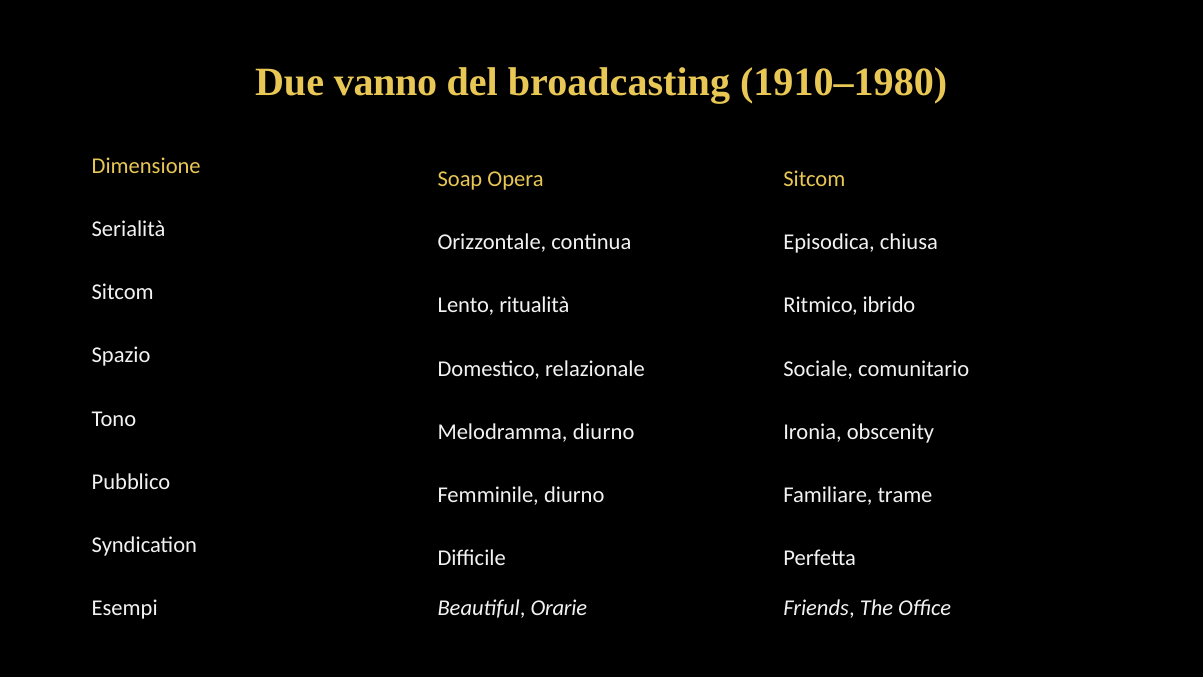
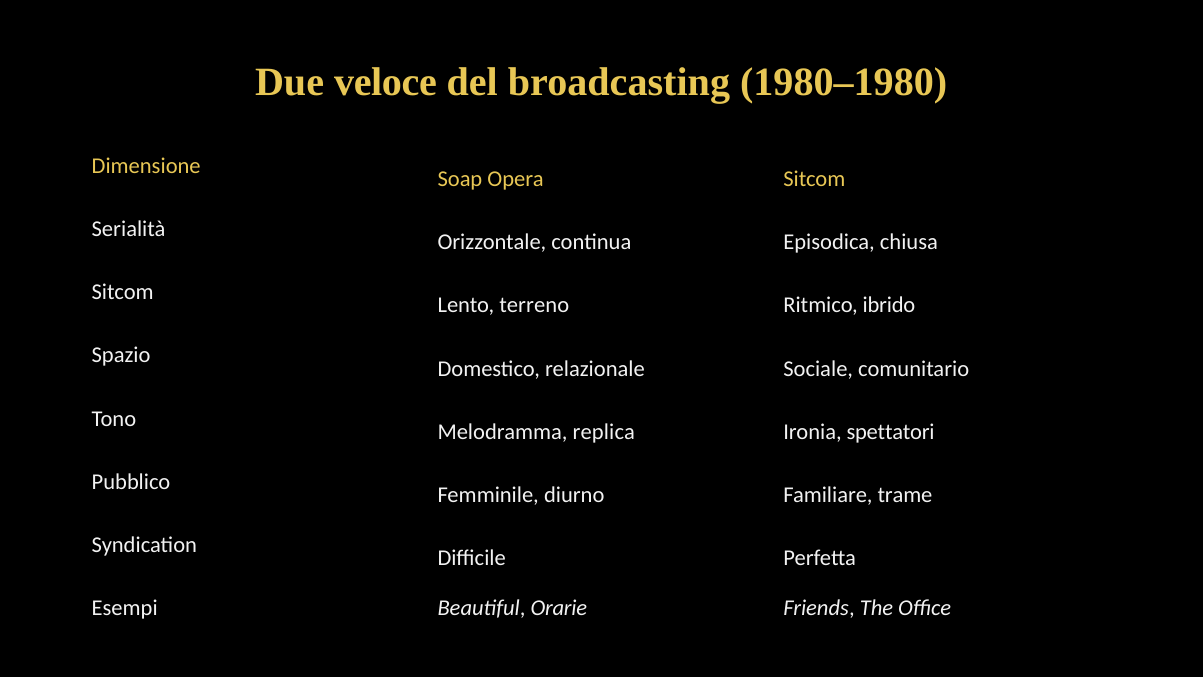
vanno: vanno -> veloce (385, 83)
1910–1980: 1910–1980 -> 1980–1980 (844, 83)
ritualità: ritualità -> terreno (534, 305)
Melodramma diurno: diurno -> replica (604, 432)
obscenity: obscenity -> spettatori (891, 432)
